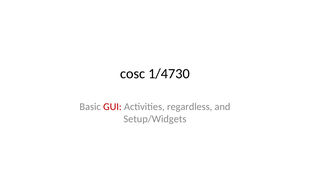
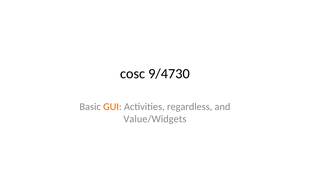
1/4730: 1/4730 -> 9/4730 (169, 74)
GUI colour: red -> orange (112, 107)
Setup/Widgets: Setup/Widgets -> Value/Widgets (155, 119)
